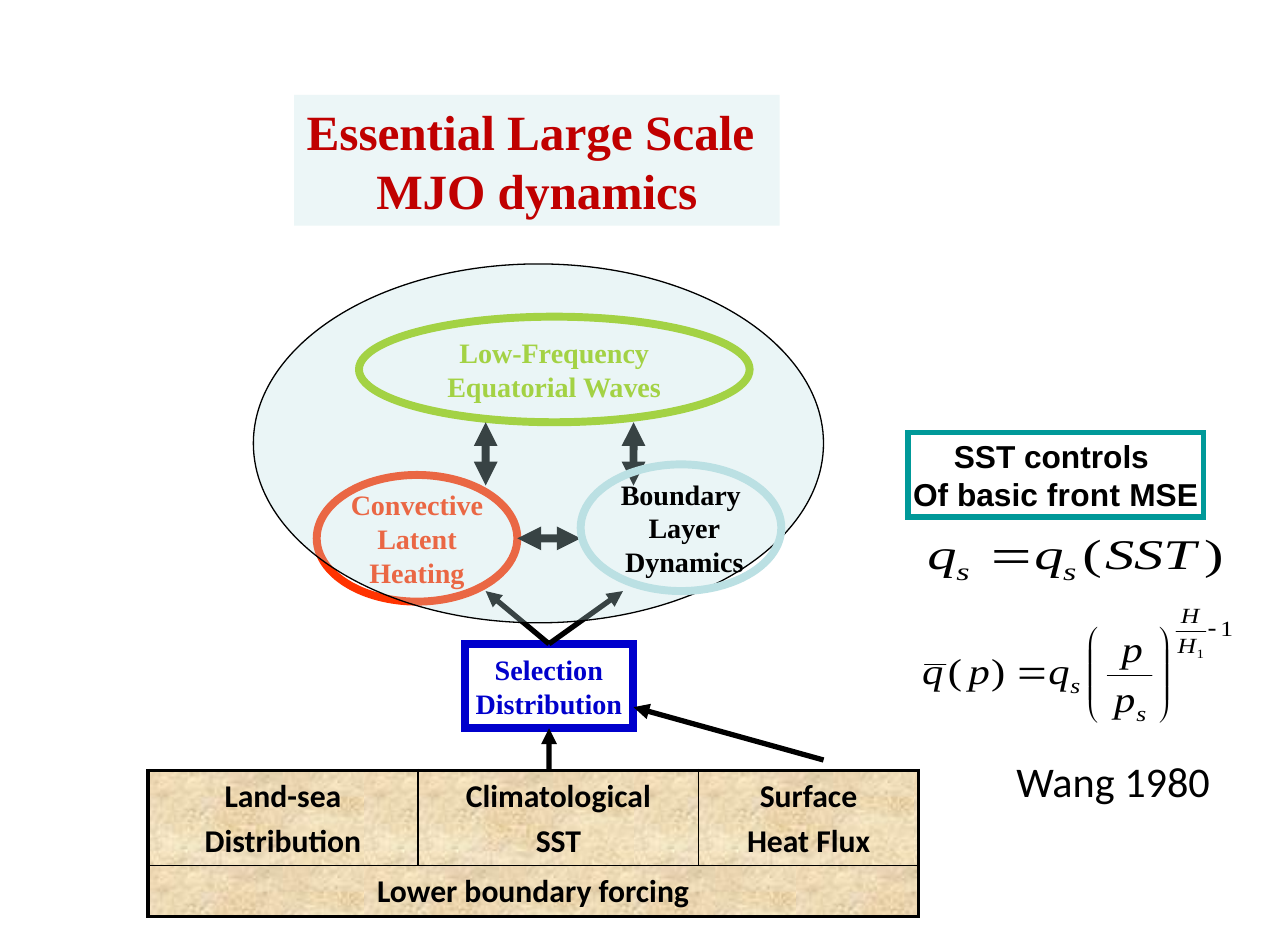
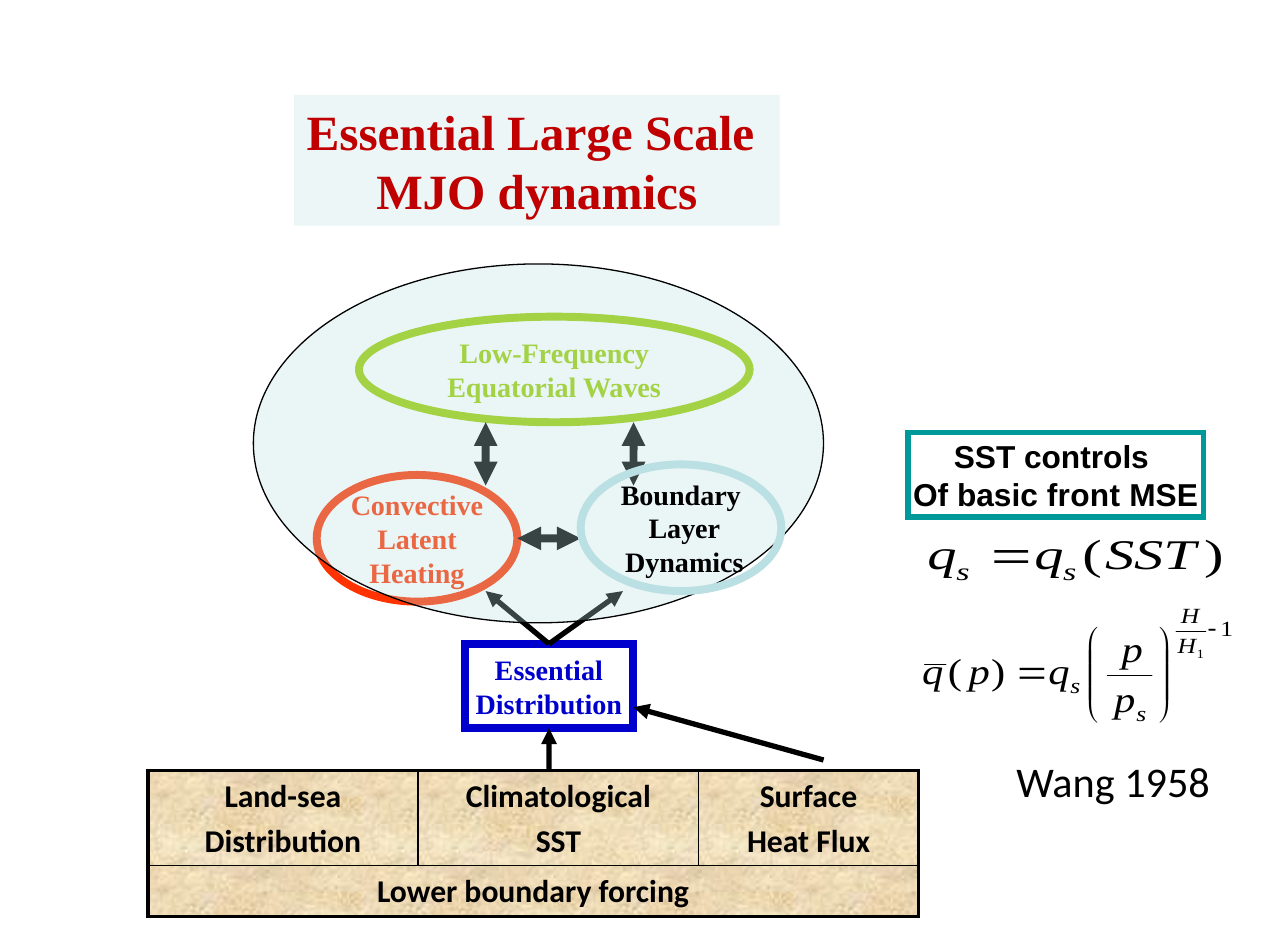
Selection: Selection -> Essential (549, 671)
1980: 1980 -> 1958 (1167, 784)
